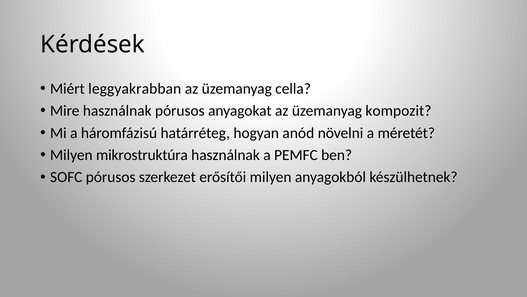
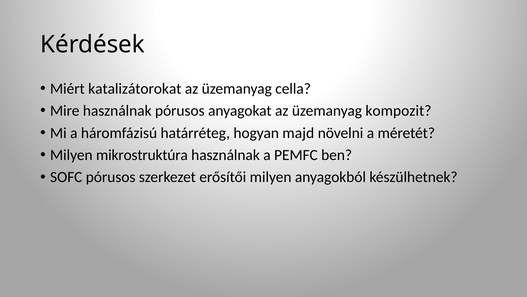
leggyakrabban: leggyakrabban -> katalizátorokat (135, 89)
anód: anód -> majd (298, 133)
